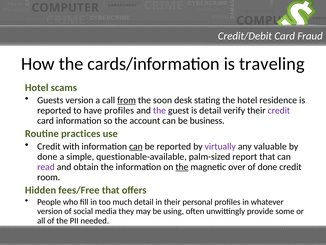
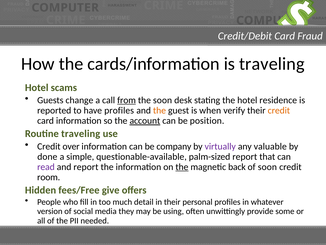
Guests version: version -> change (79, 100)
the colour: purple -> orange (159, 110)
is detail: detail -> when (210, 110)
credit colour: purple -> orange (279, 110)
account underline: none -> present (145, 121)
business: business -> position (207, 121)
Routine practices: practices -> traveling (81, 133)
with: with -> over (71, 146)
can underline: present -> none (136, 146)
be reported: reported -> company (174, 146)
and obtain: obtain -> report (86, 167)
over: over -> back (237, 167)
of done: done -> soon (267, 167)
fees/Free that: that -> give (111, 190)
